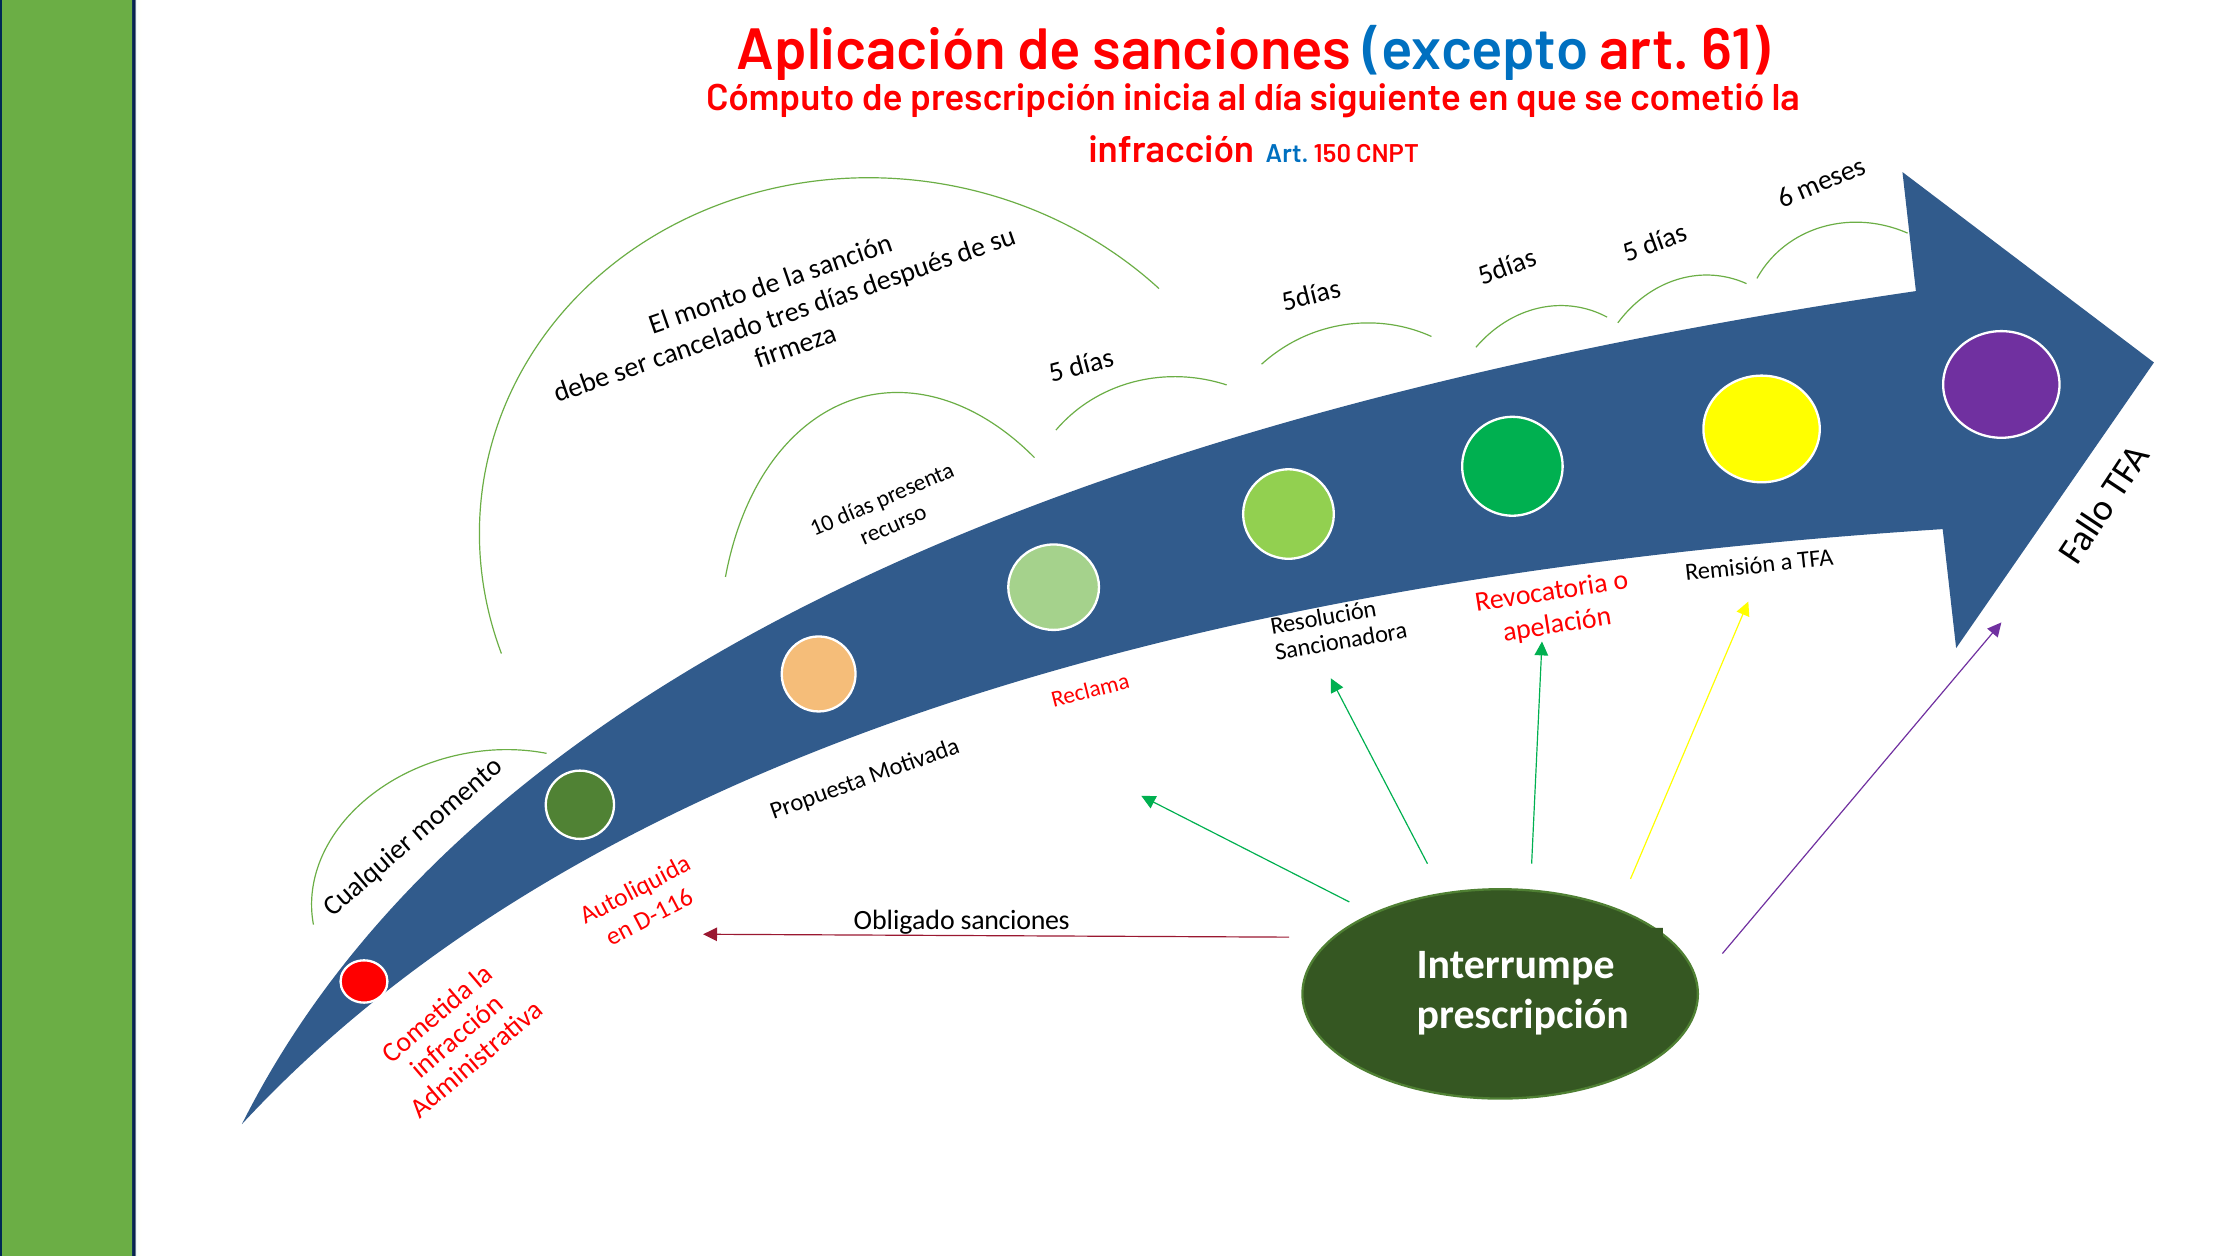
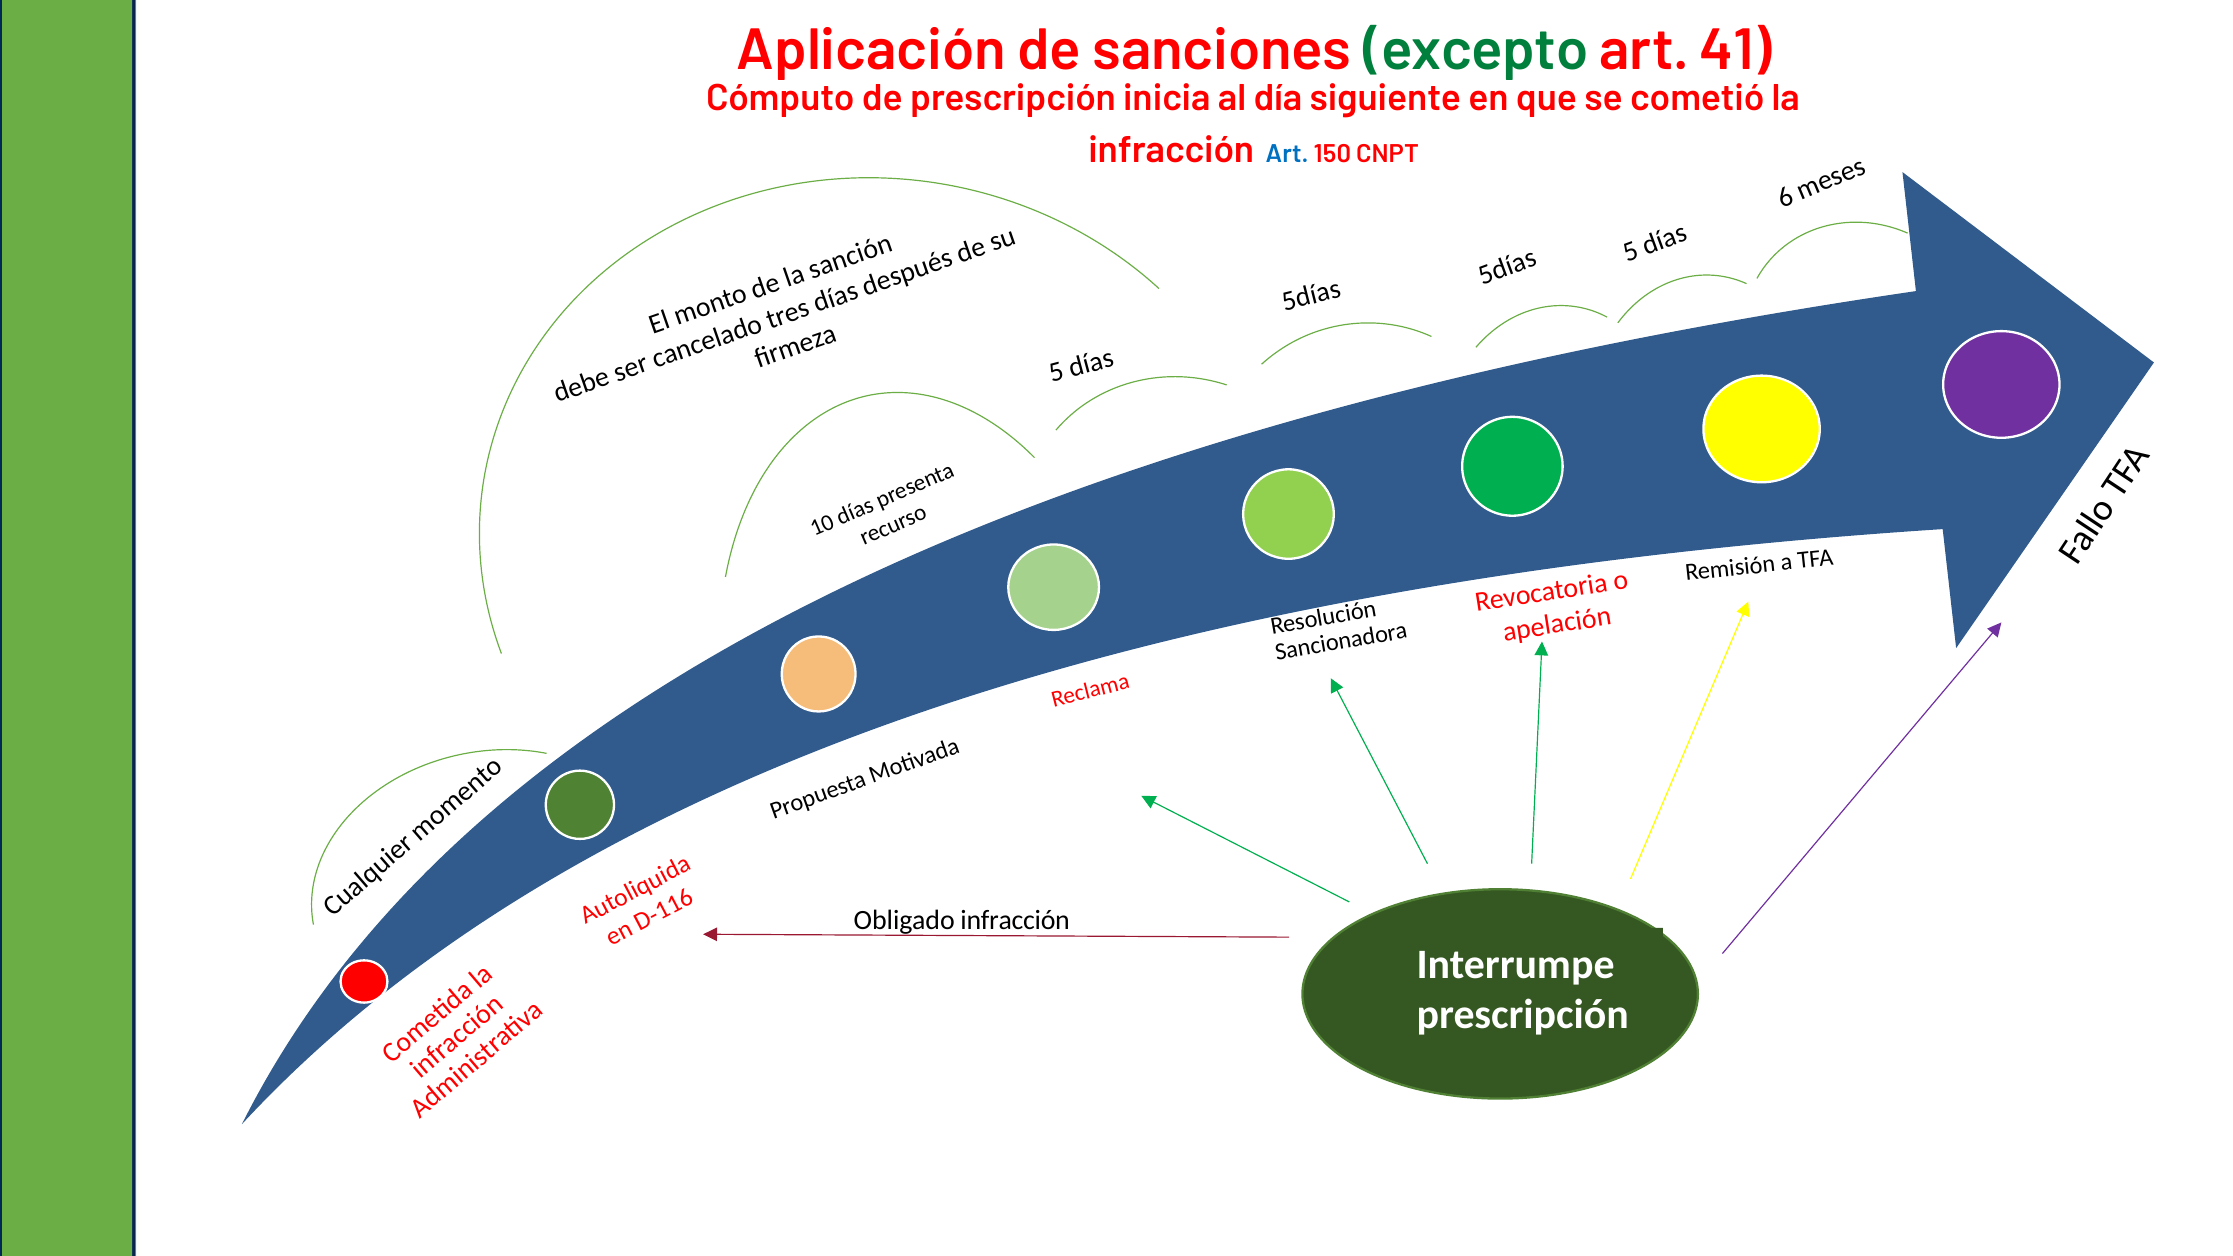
excepto colour: blue -> green (1476, 51)
61: 61 -> 41 (1736, 51)
Obligado sanciones: sanciones -> infracción (1015, 920)
